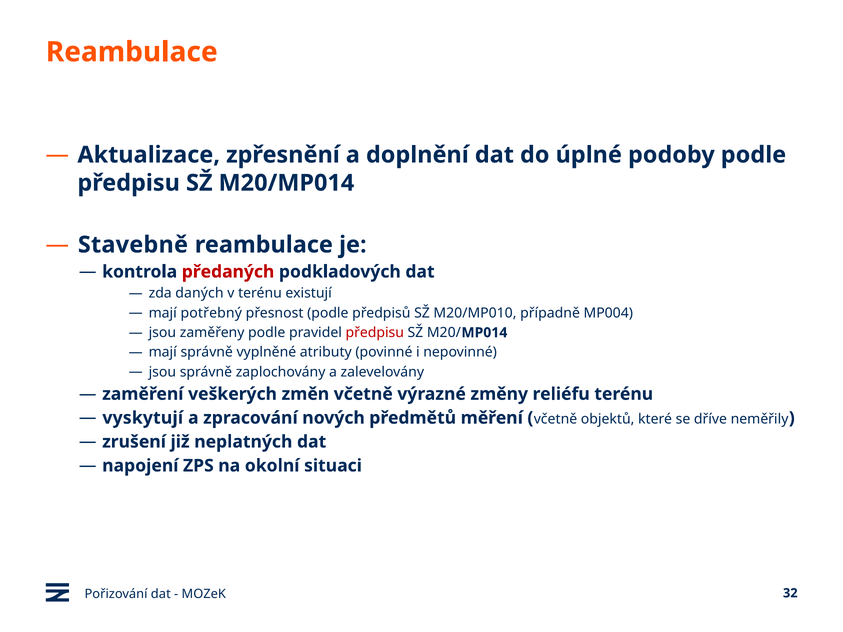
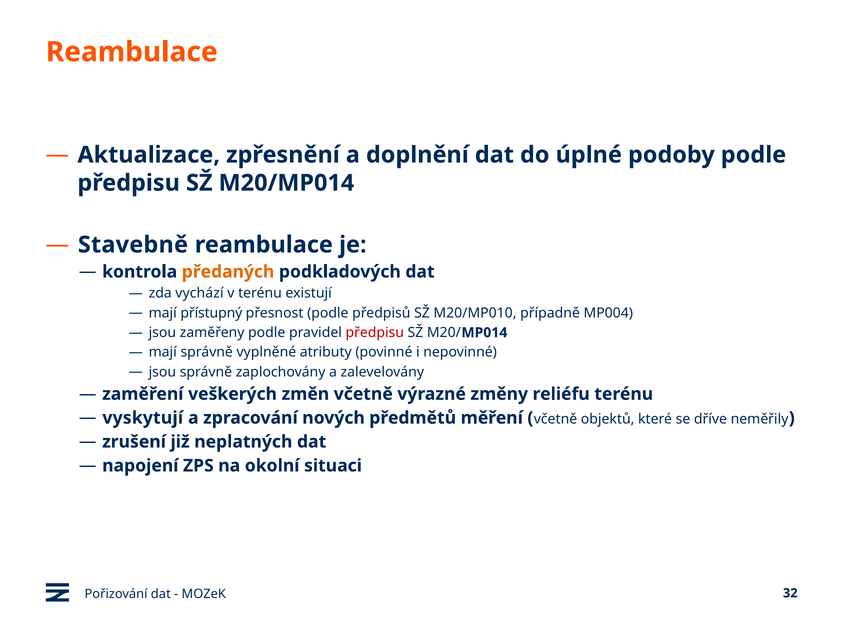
předaných colour: red -> orange (228, 272)
daných: daných -> vychází (199, 293)
potřebný: potřebný -> přístupný (211, 313)
